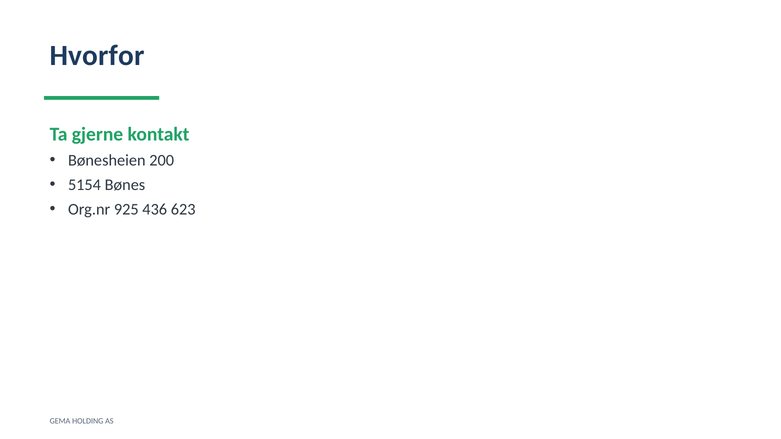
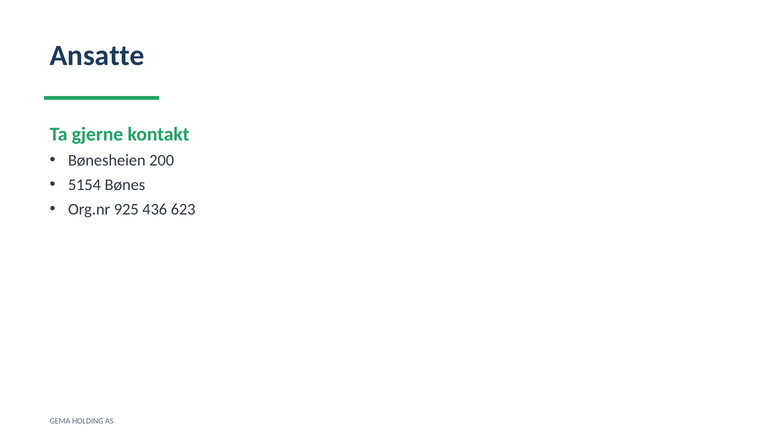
Hvorfor: Hvorfor -> Ansatte (97, 56)
